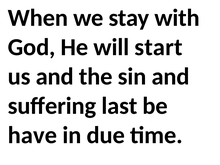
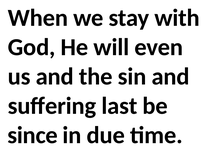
start: start -> even (159, 47)
have: have -> since (33, 135)
